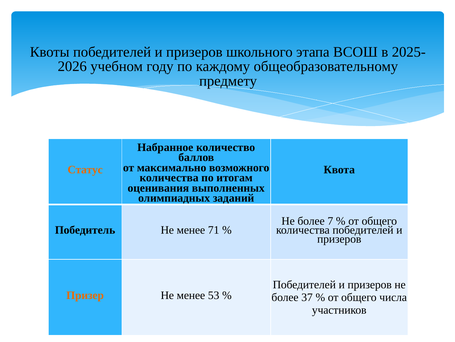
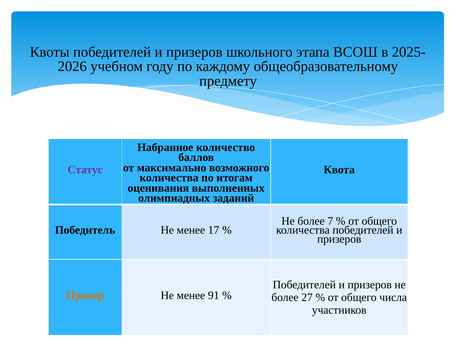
Статус colour: orange -> purple (85, 169)
71: 71 -> 17 (214, 230)
53: 53 -> 91 (214, 295)
37: 37 -> 27 (307, 297)
